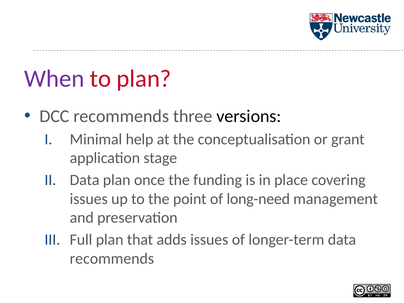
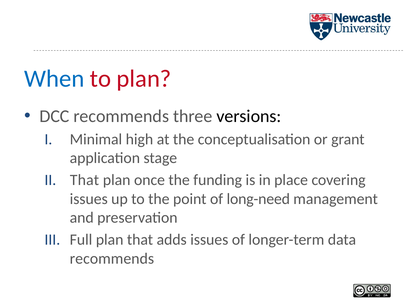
When colour: purple -> blue (54, 79)
help: help -> high (139, 139)
Data: Data -> That (84, 180)
